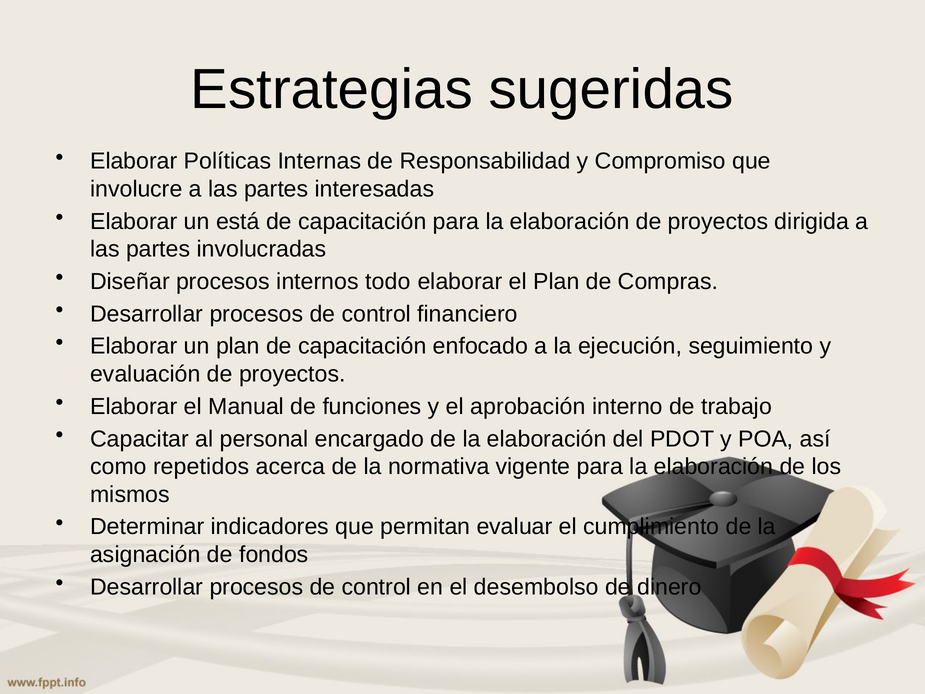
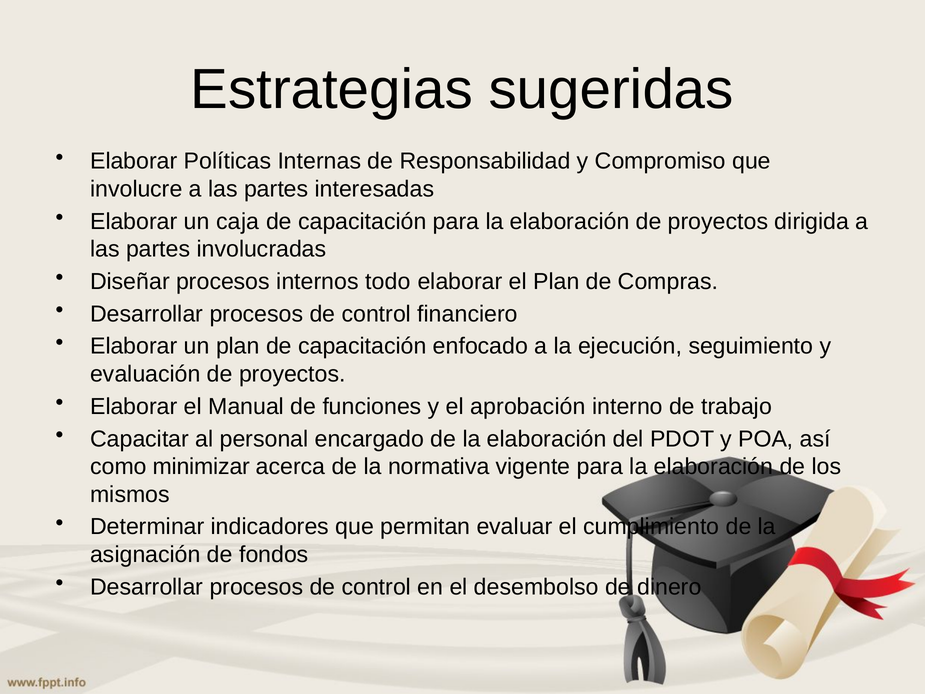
está: está -> caja (238, 221)
repetidos: repetidos -> minimizar (201, 466)
